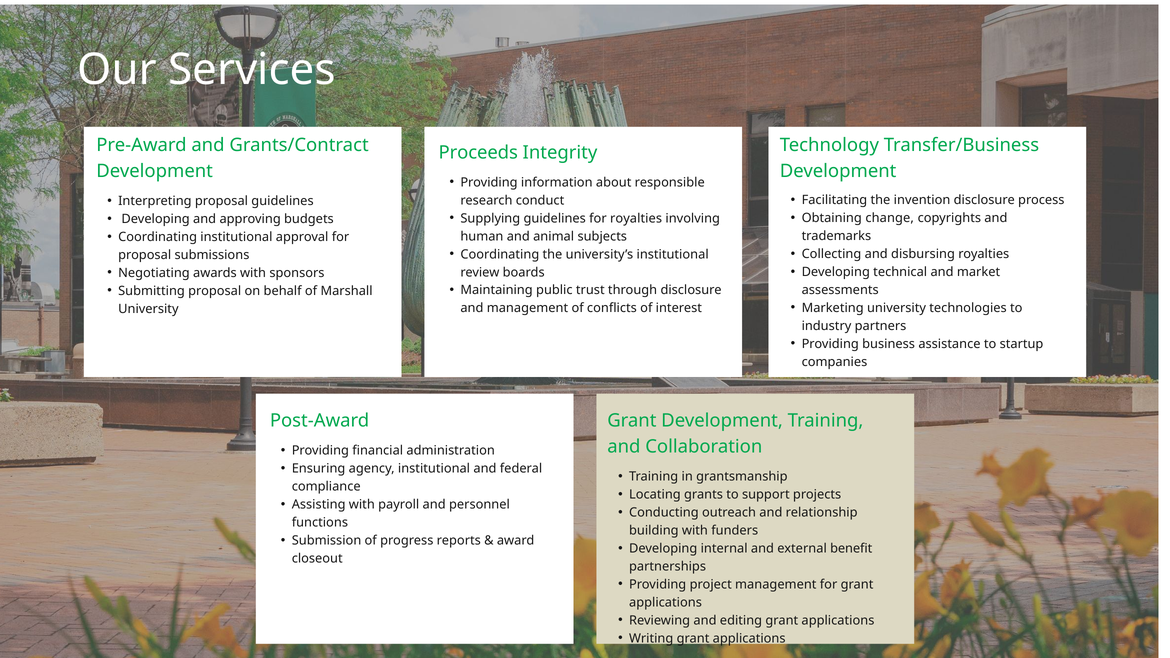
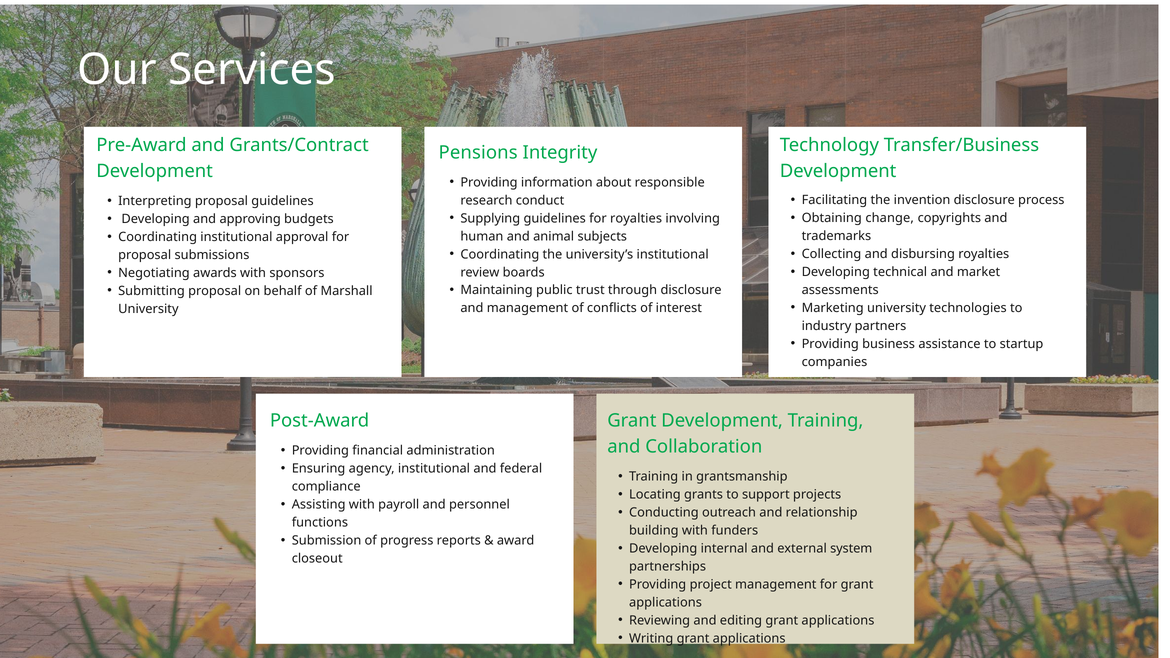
Proceeds: Proceeds -> Pensions (478, 153)
benefit: benefit -> system (851, 549)
